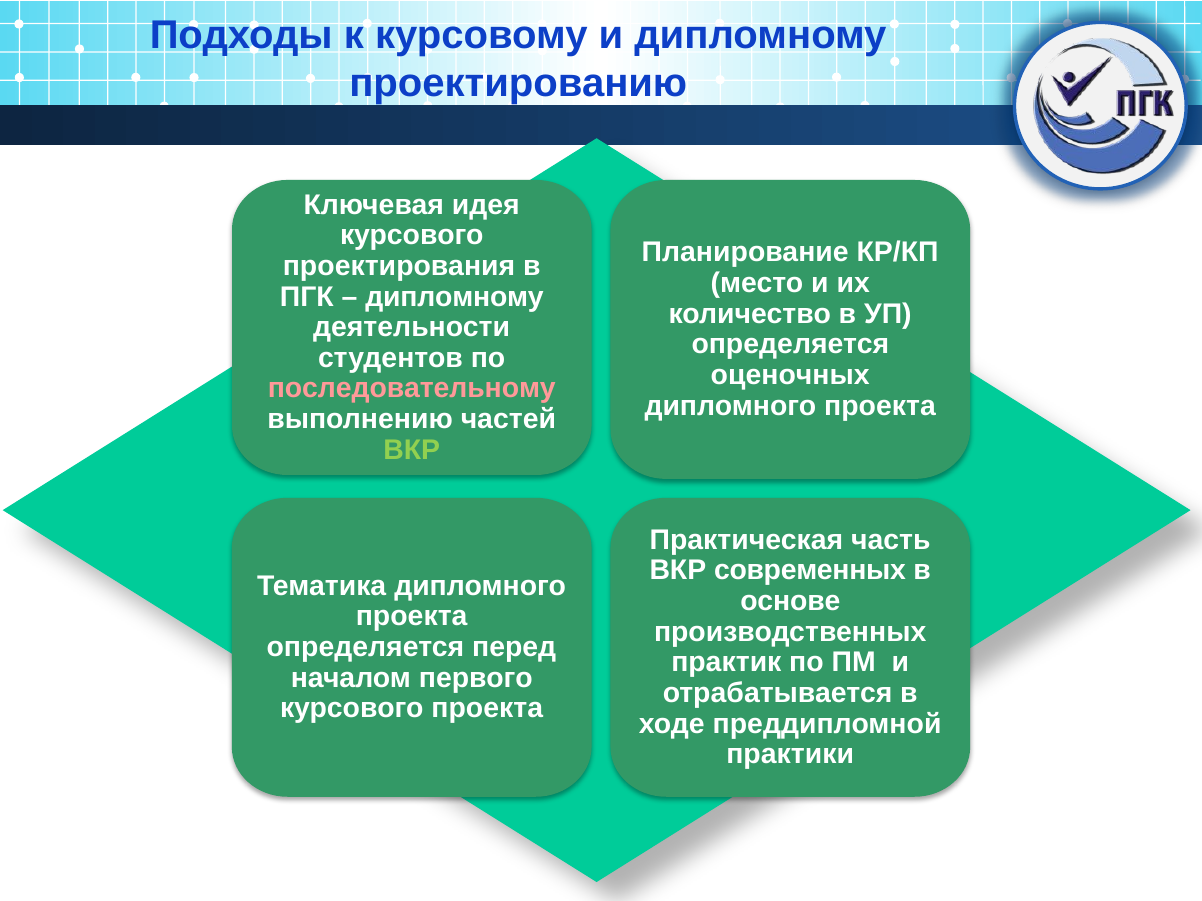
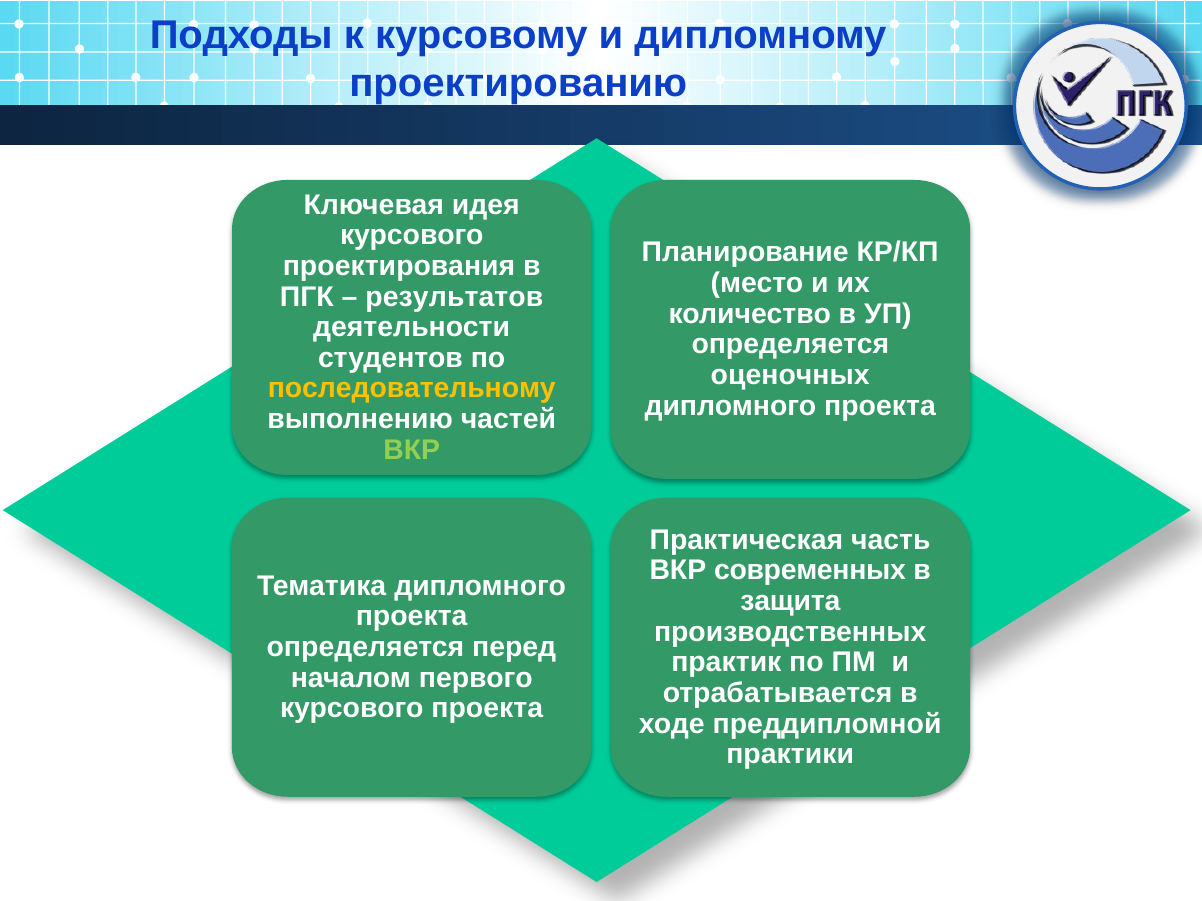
дипломному: дипломному -> результатов (454, 297)
последовательному colour: pink -> yellow (412, 389)
основе: основе -> защита (790, 601)
